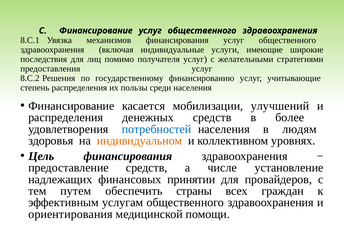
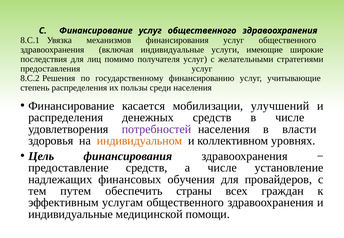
в более: более -> числе (290, 118)
потребностей colour: blue -> purple (157, 129)
людям: людям -> власти (299, 129)
принятии: принятии -> обучения (191, 179)
ориентирования: ориентирования -> индивидуальные (71, 214)
